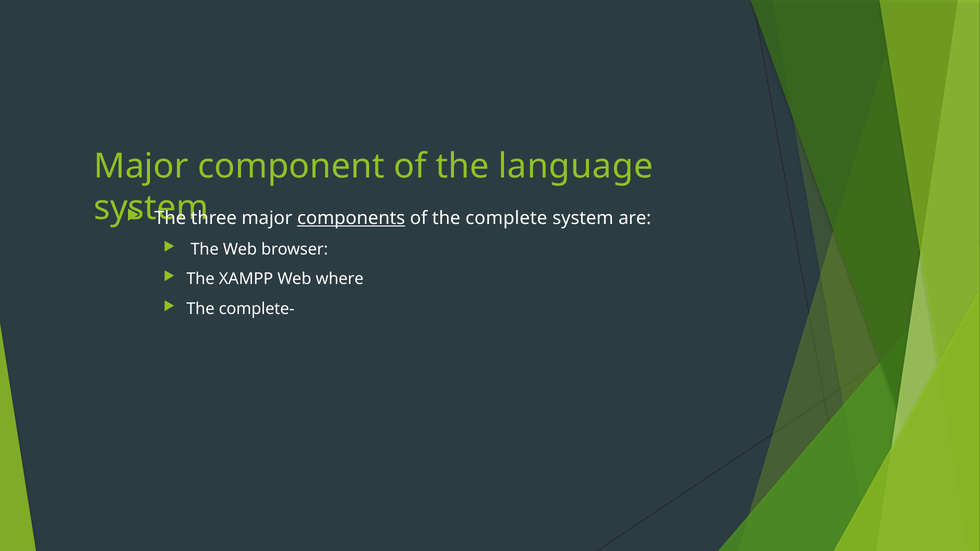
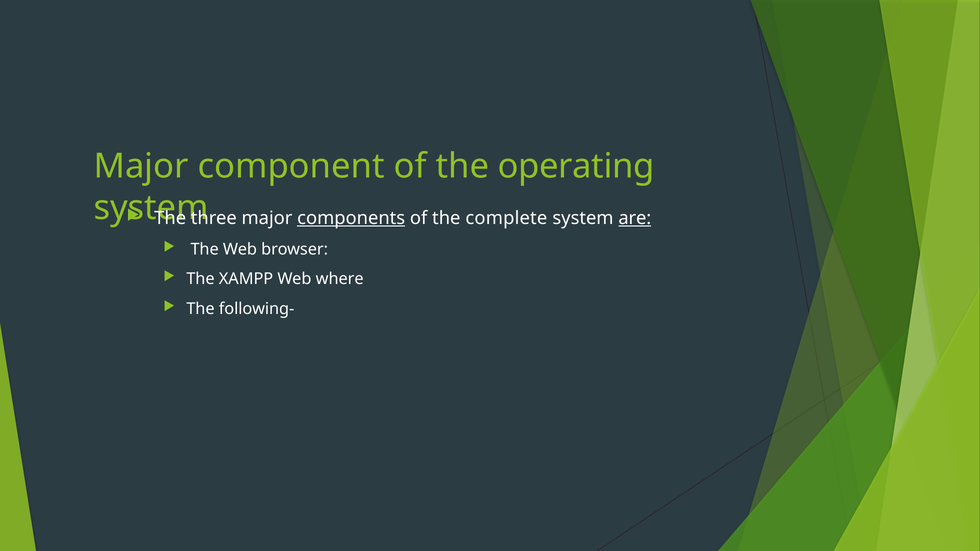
language: language -> operating (576, 166)
are underline: none -> present (635, 218)
complete-: complete- -> following- (257, 309)
